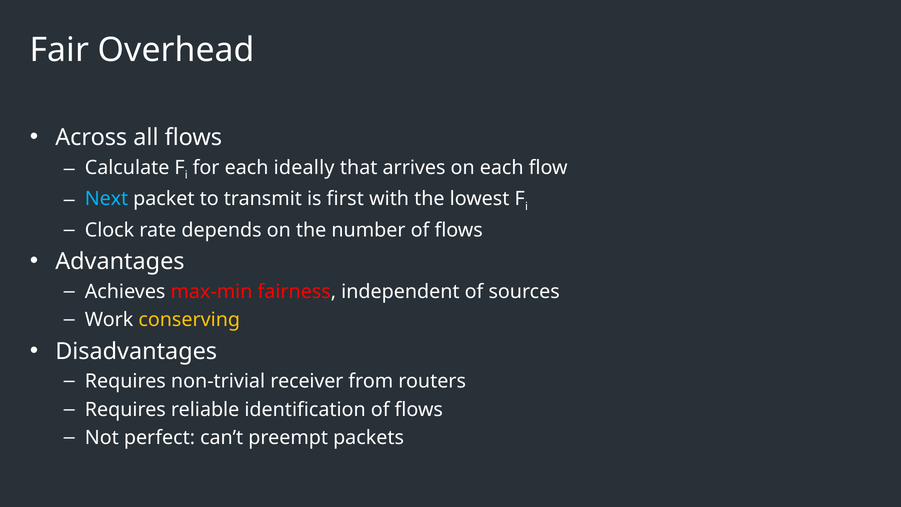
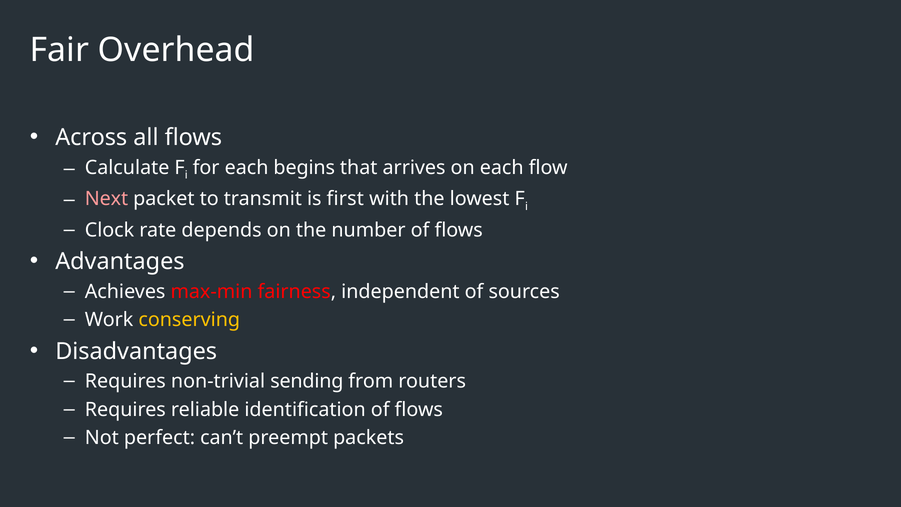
ideally: ideally -> begins (304, 167)
Next colour: light blue -> pink (107, 199)
receiver: receiver -> sending (307, 381)
